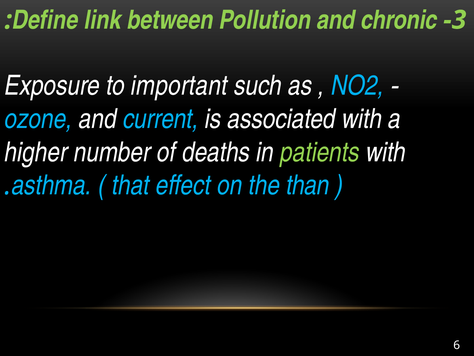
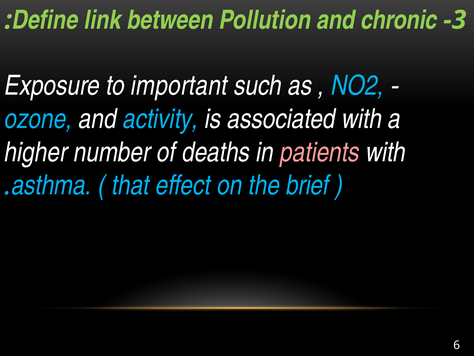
current: current -> activity (161, 119)
patients colour: light green -> pink (320, 152)
than: than -> brief (308, 185)
